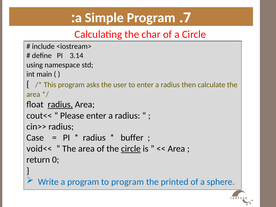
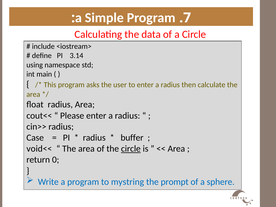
char: char -> data (151, 34)
radius underline: present -> none (60, 105)
to program: program -> mystring (128, 182)
printed: printed -> prompt (175, 182)
